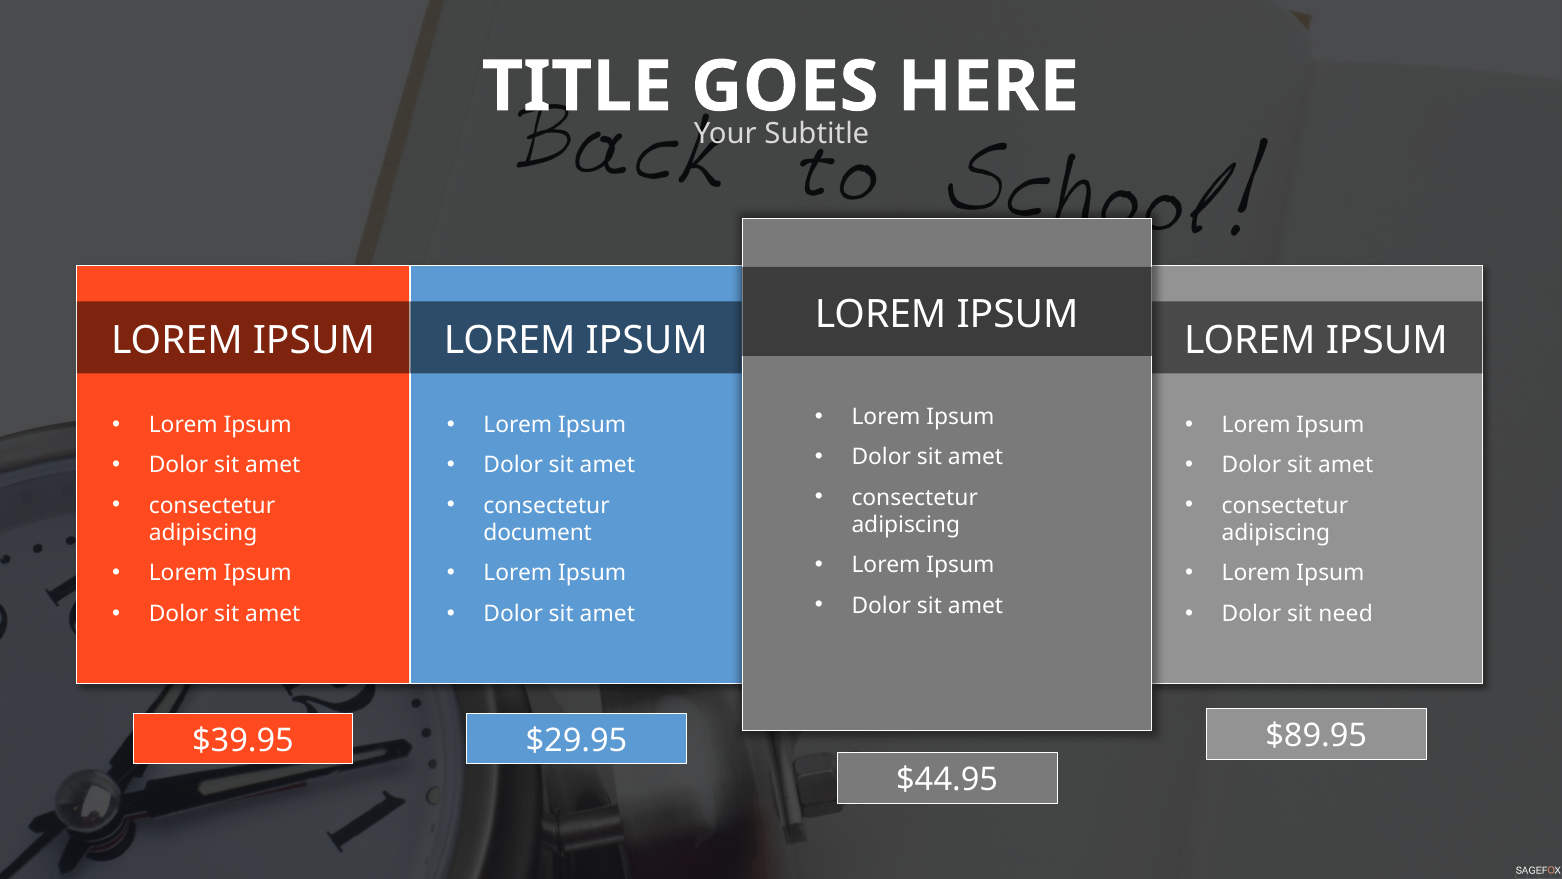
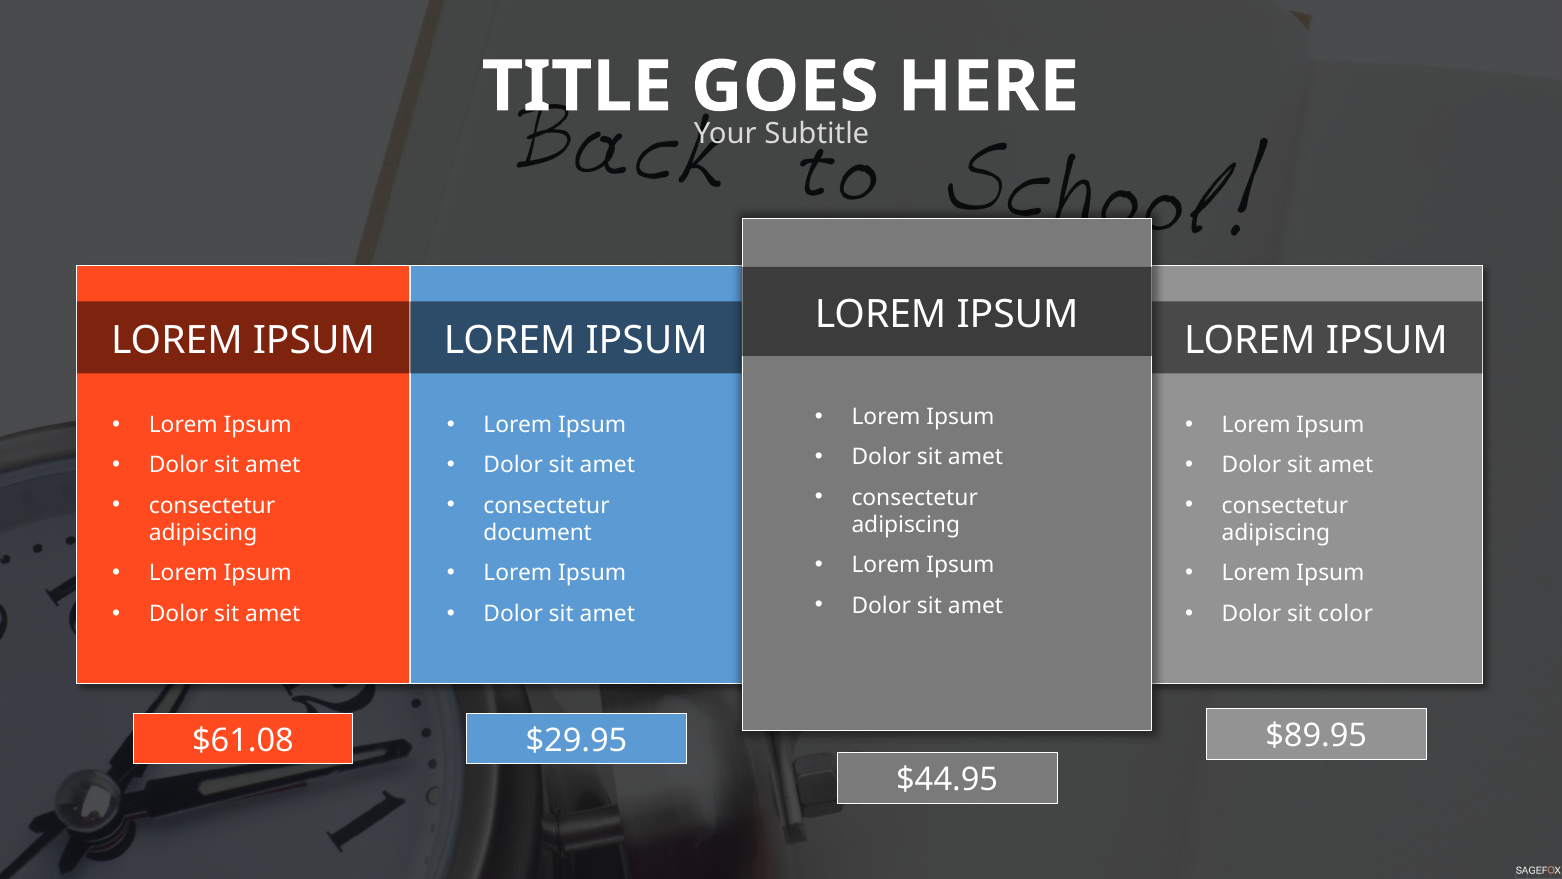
need: need -> color (1346, 613)
$39.95: $39.95 -> $61.08 (243, 741)
